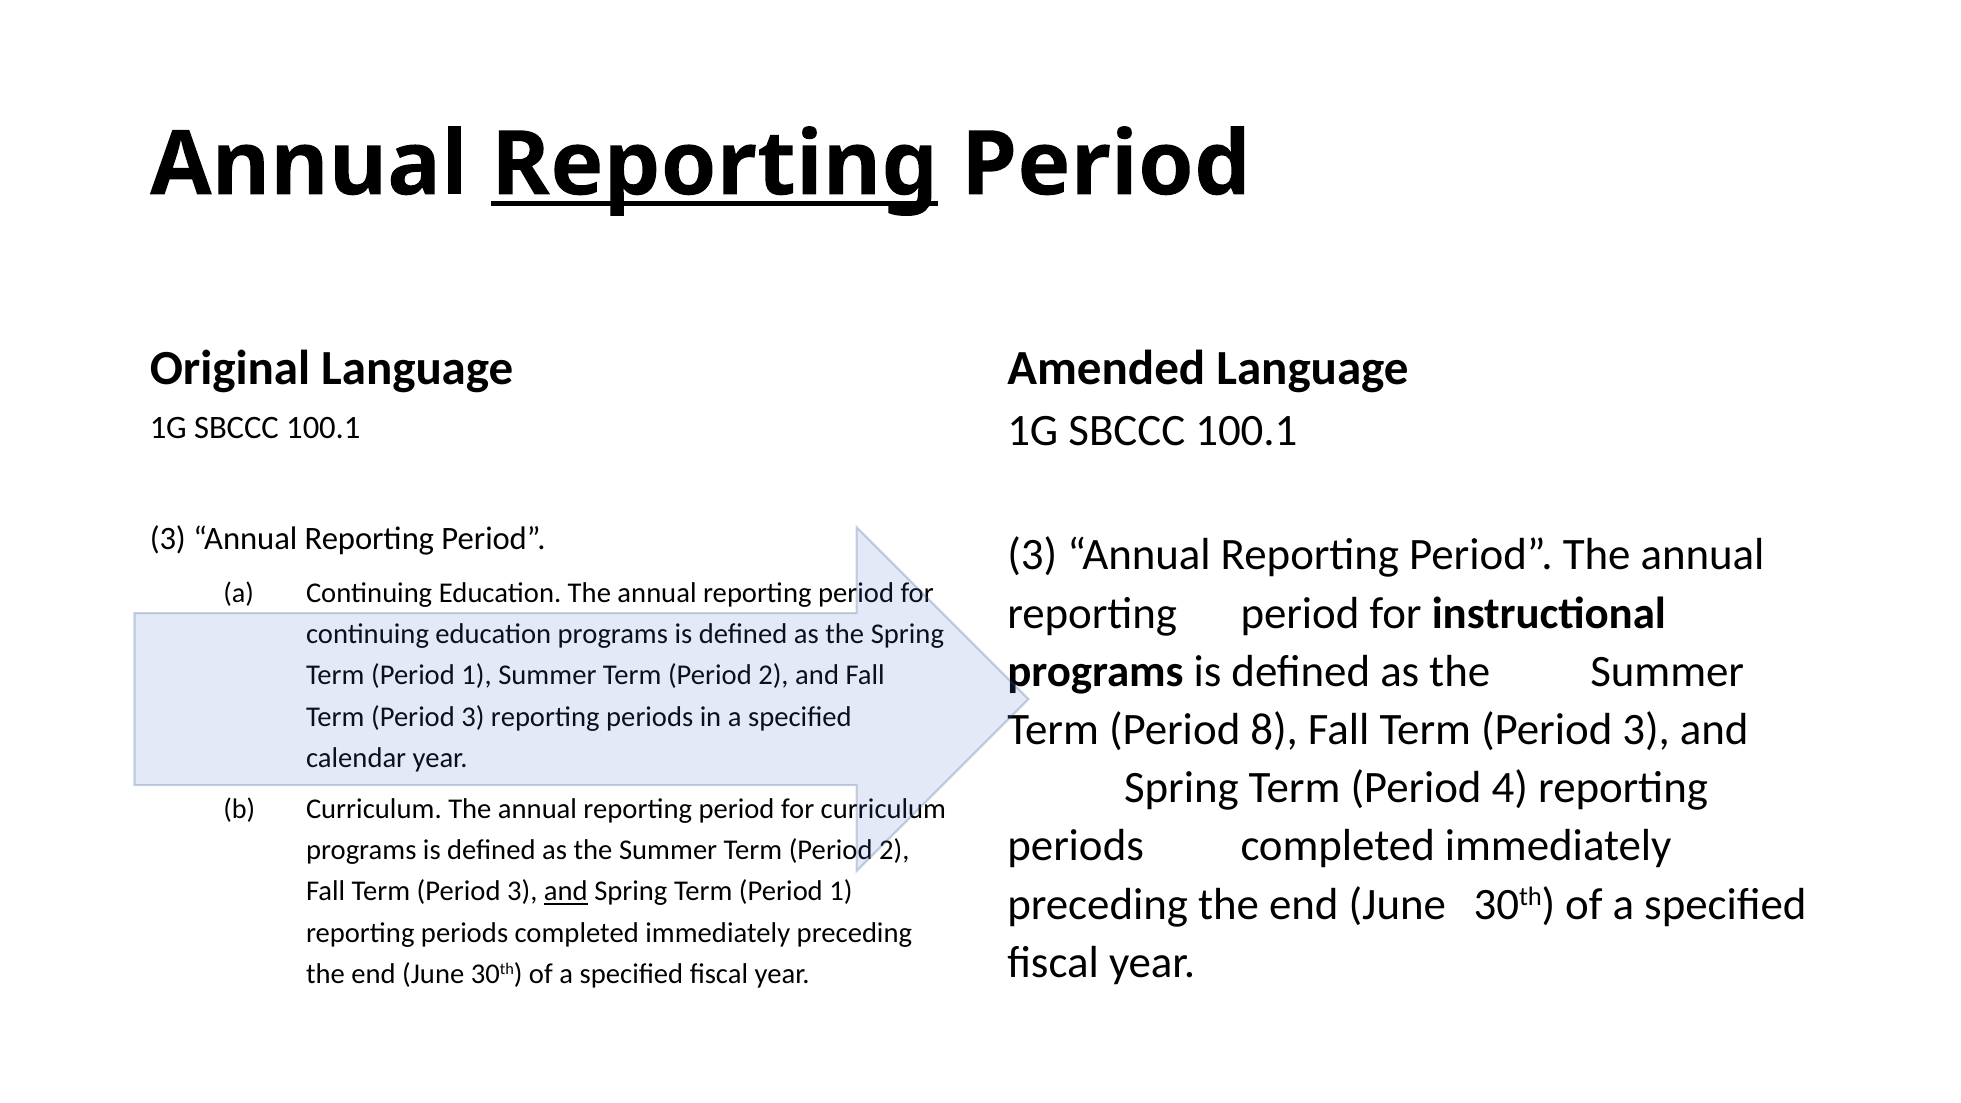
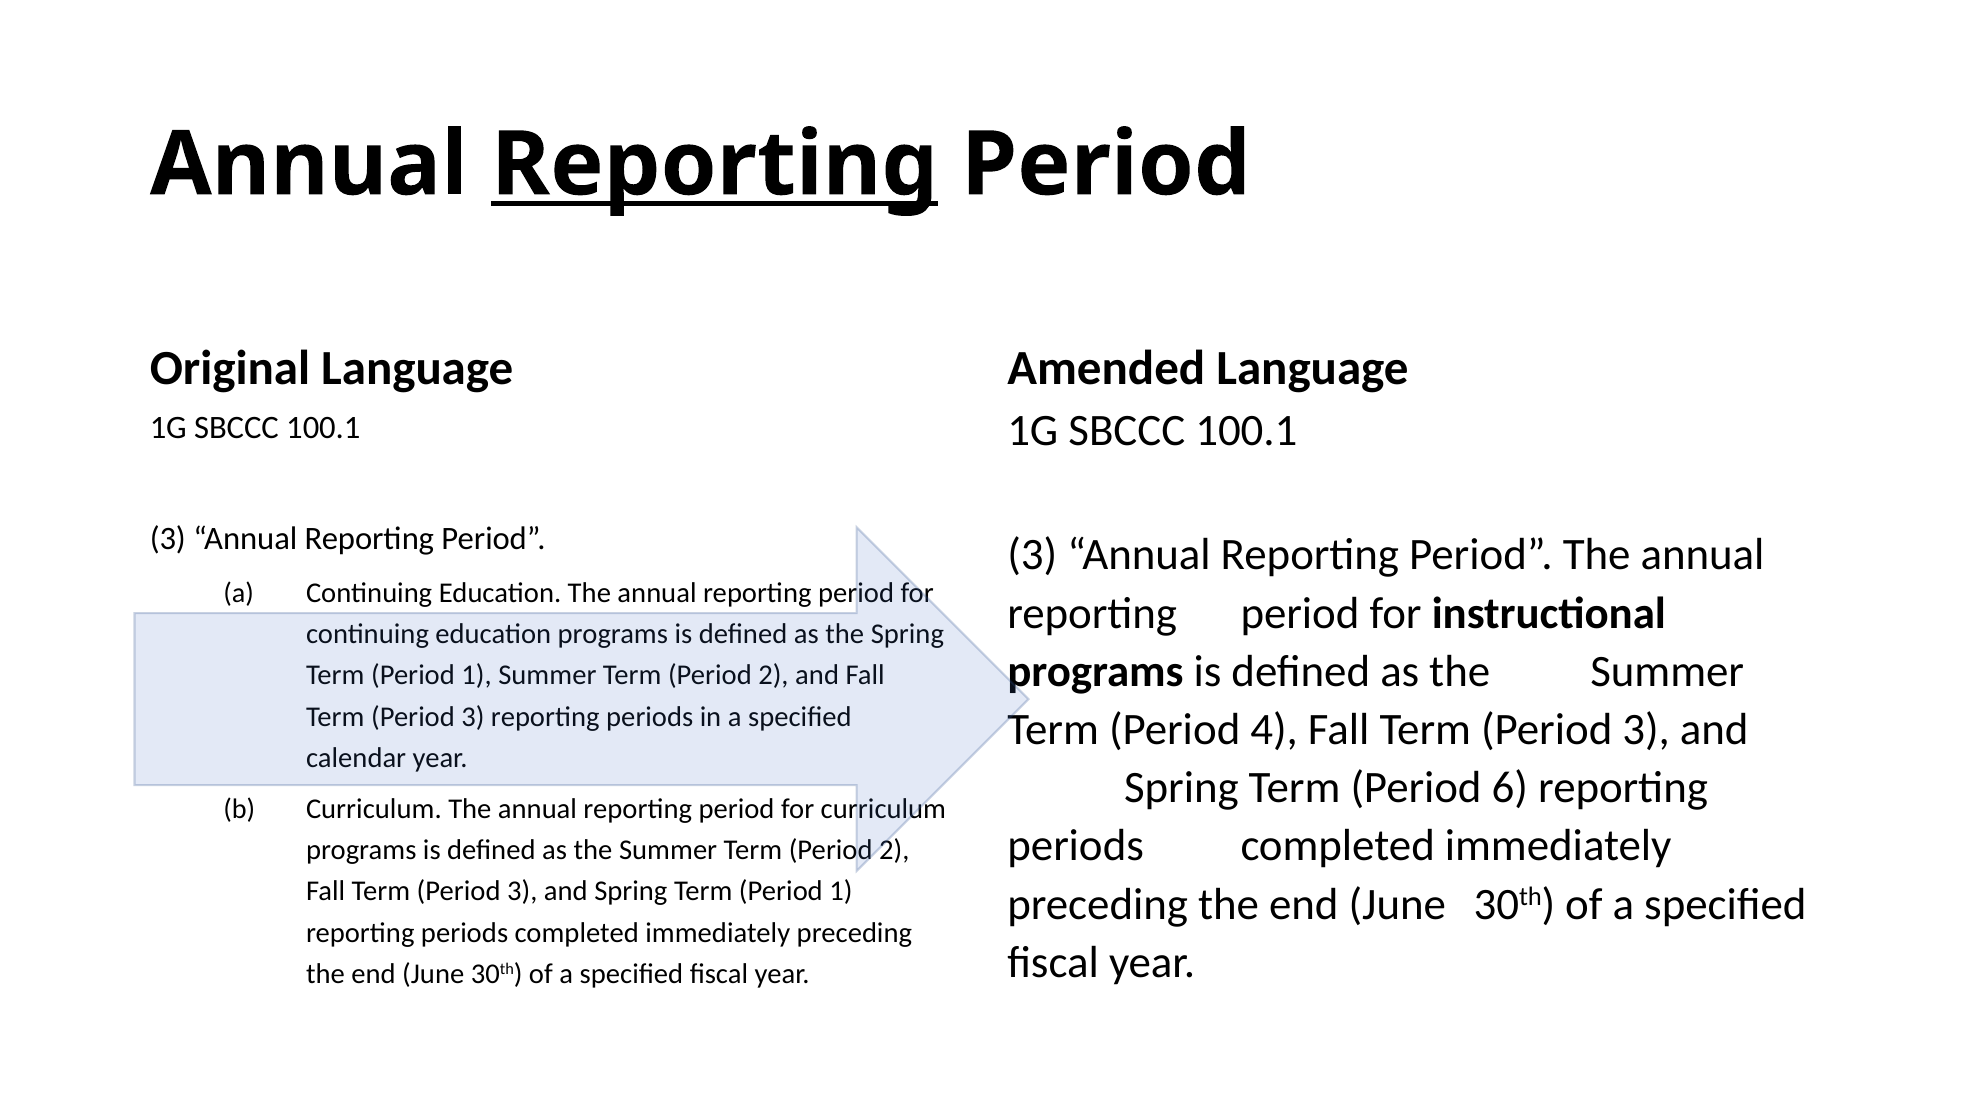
8: 8 -> 4 (1274, 730)
4: 4 -> 6 (1510, 788)
and underline: present -> none (566, 892)
